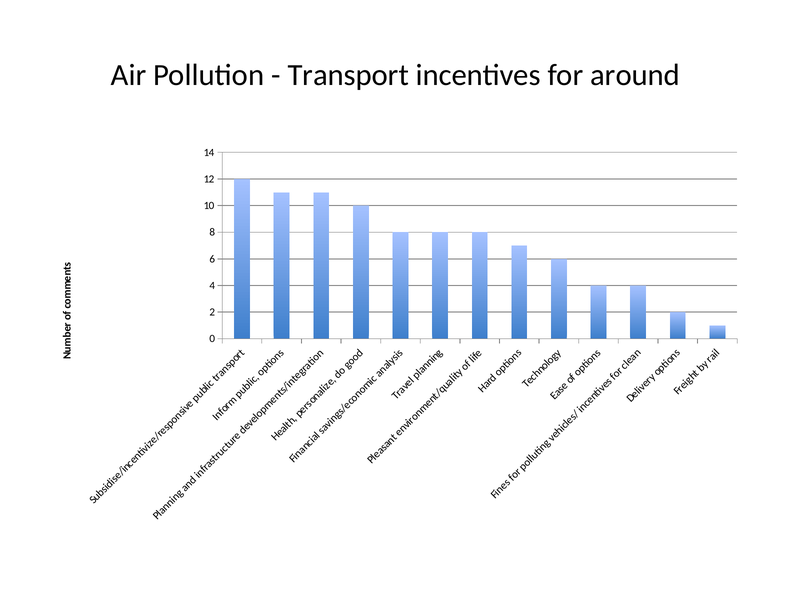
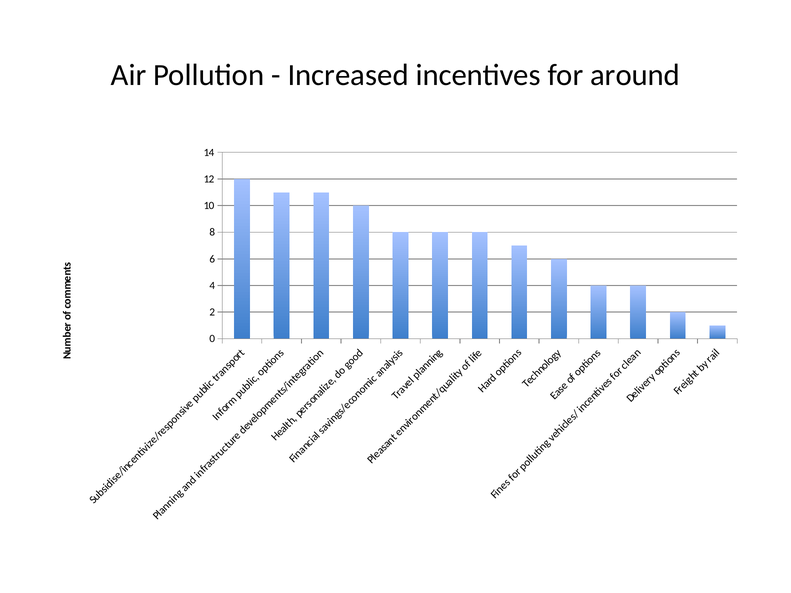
Transport: Transport -> Increased (348, 75)
